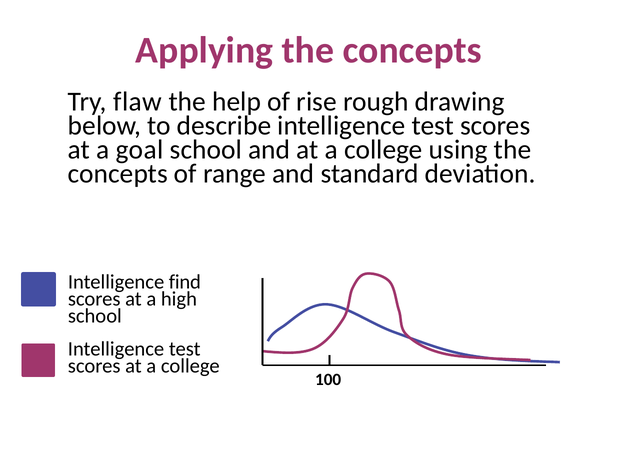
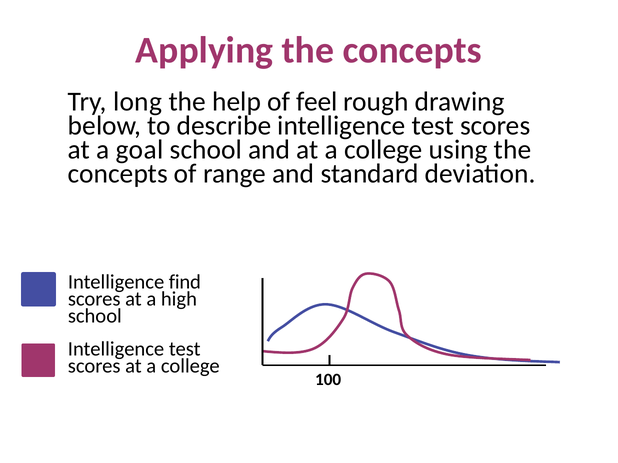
flaw: flaw -> long (138, 102)
rise: rise -> feel (317, 102)
